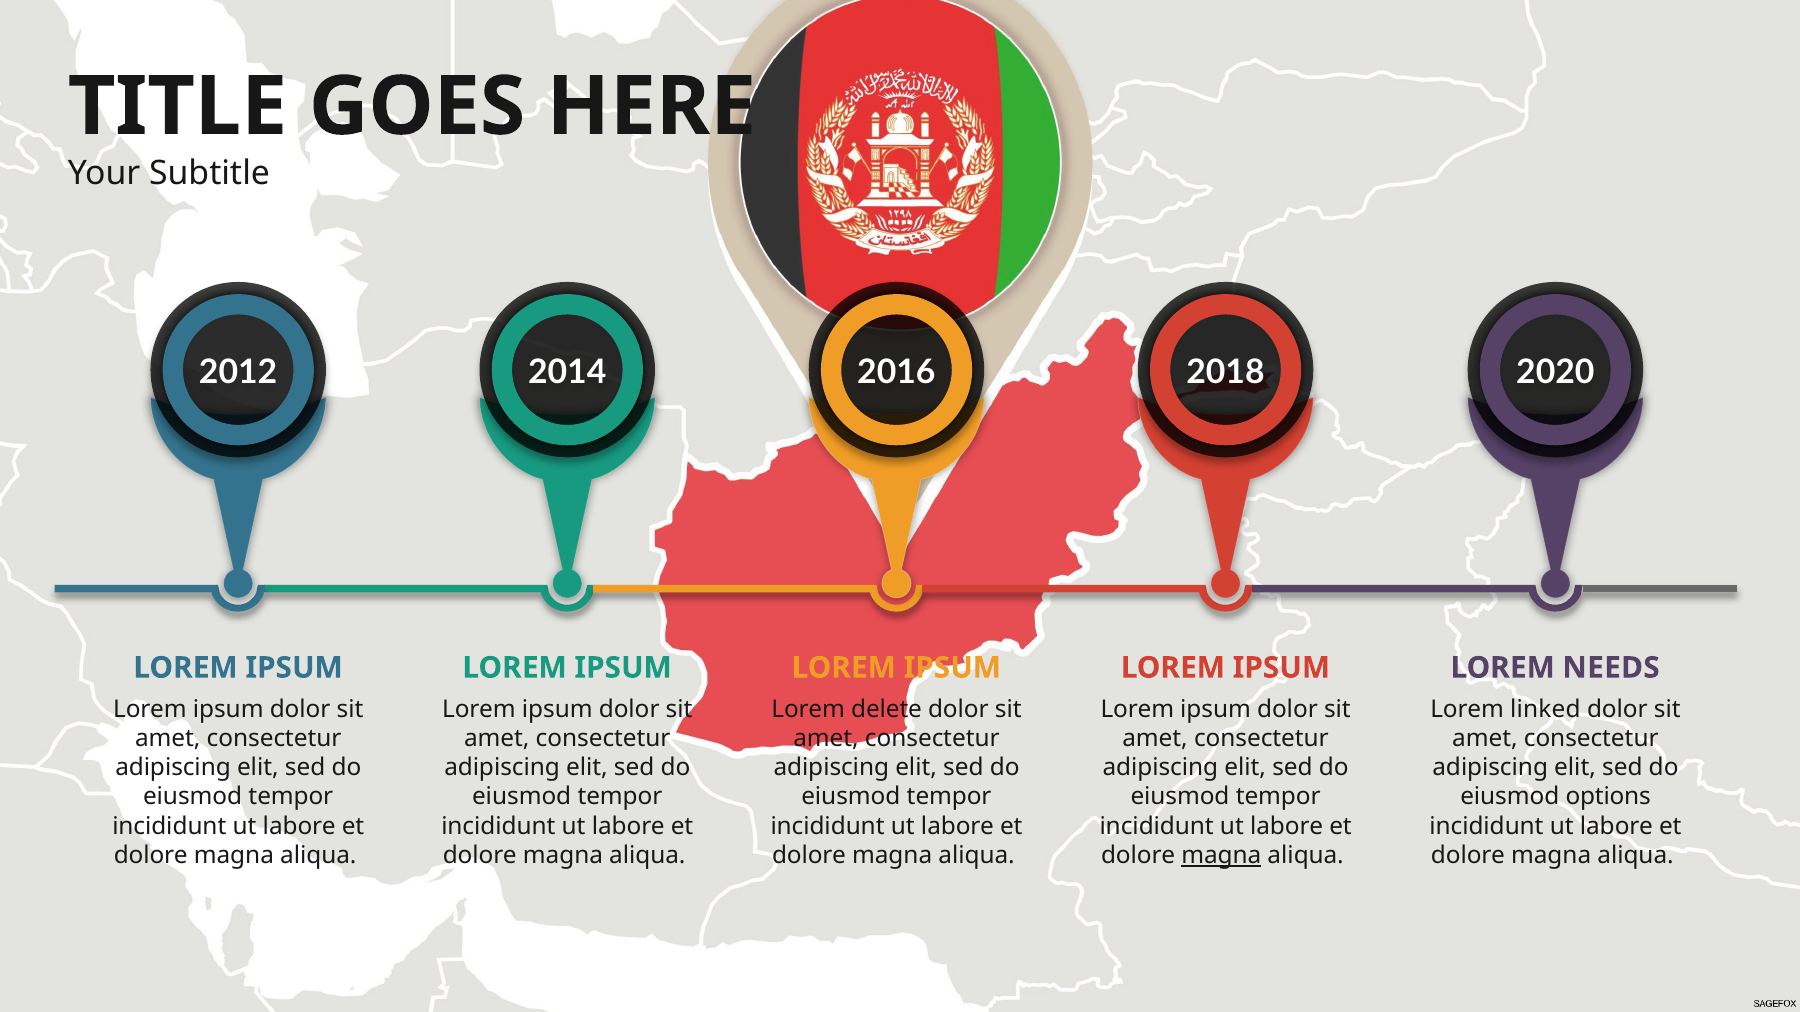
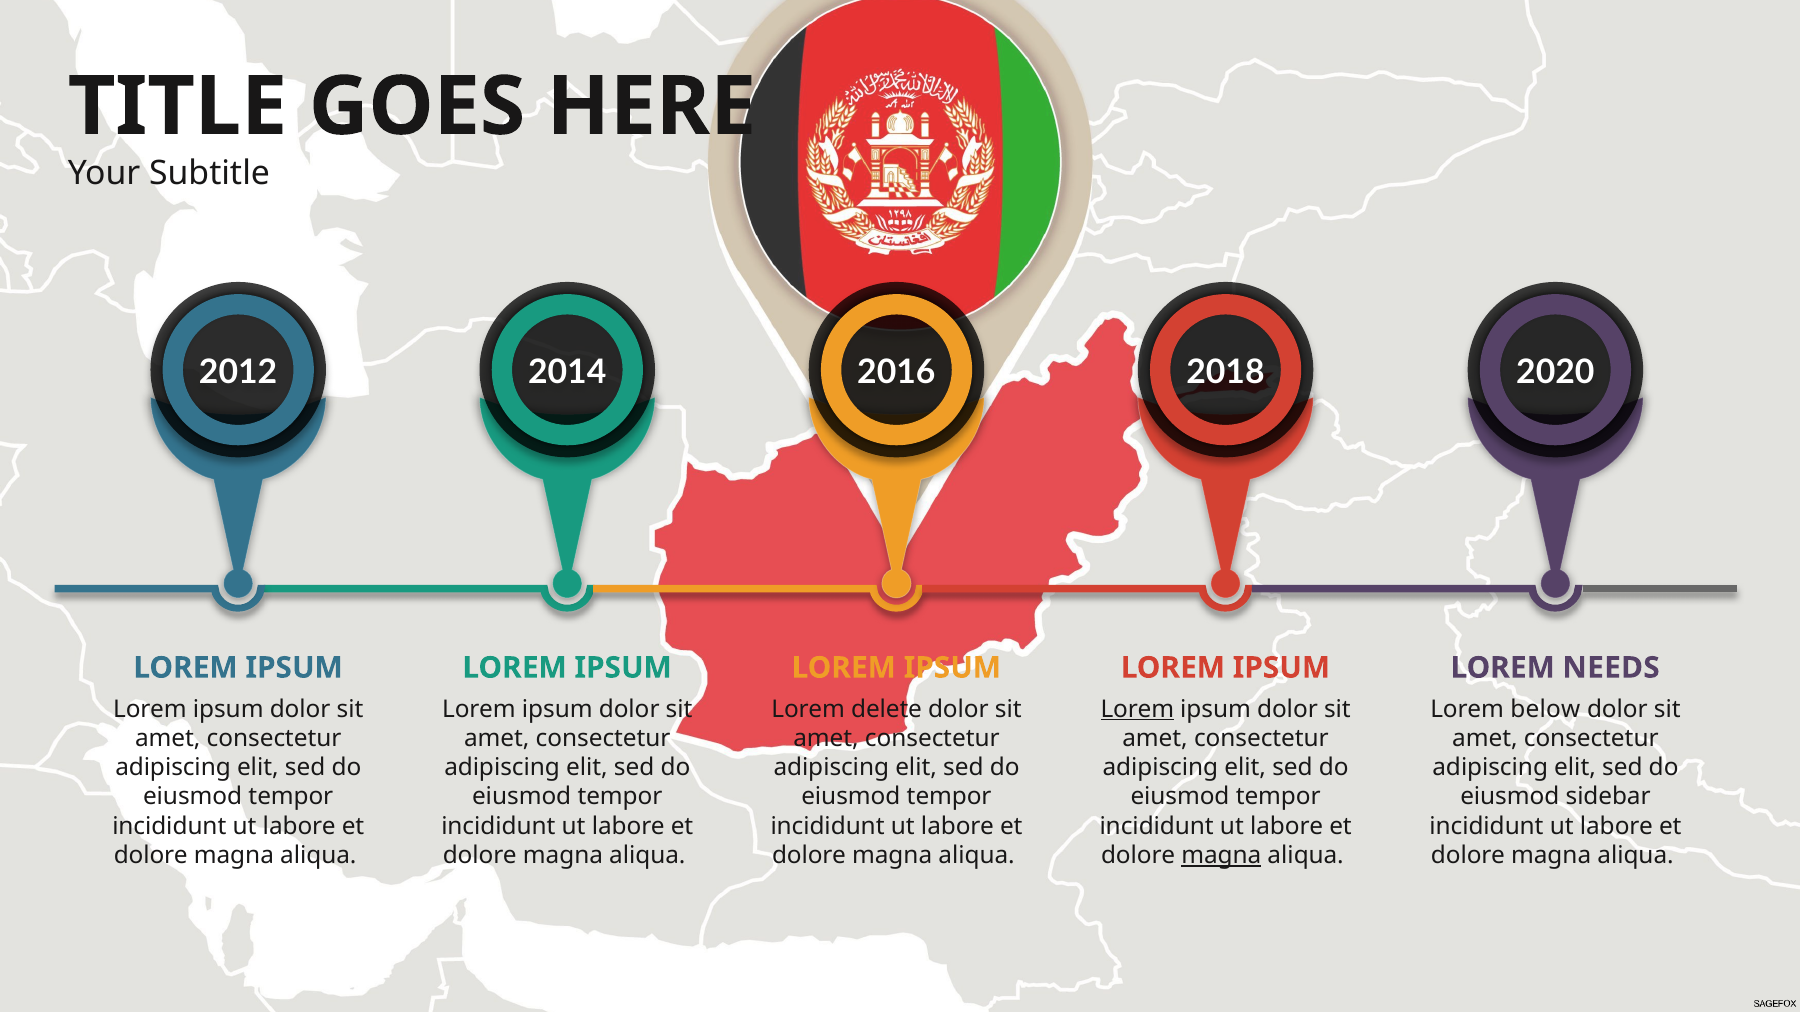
Lorem underline: none -> present (1137, 709)
linked: linked -> below (1545, 709)
options: options -> sidebar (1608, 797)
